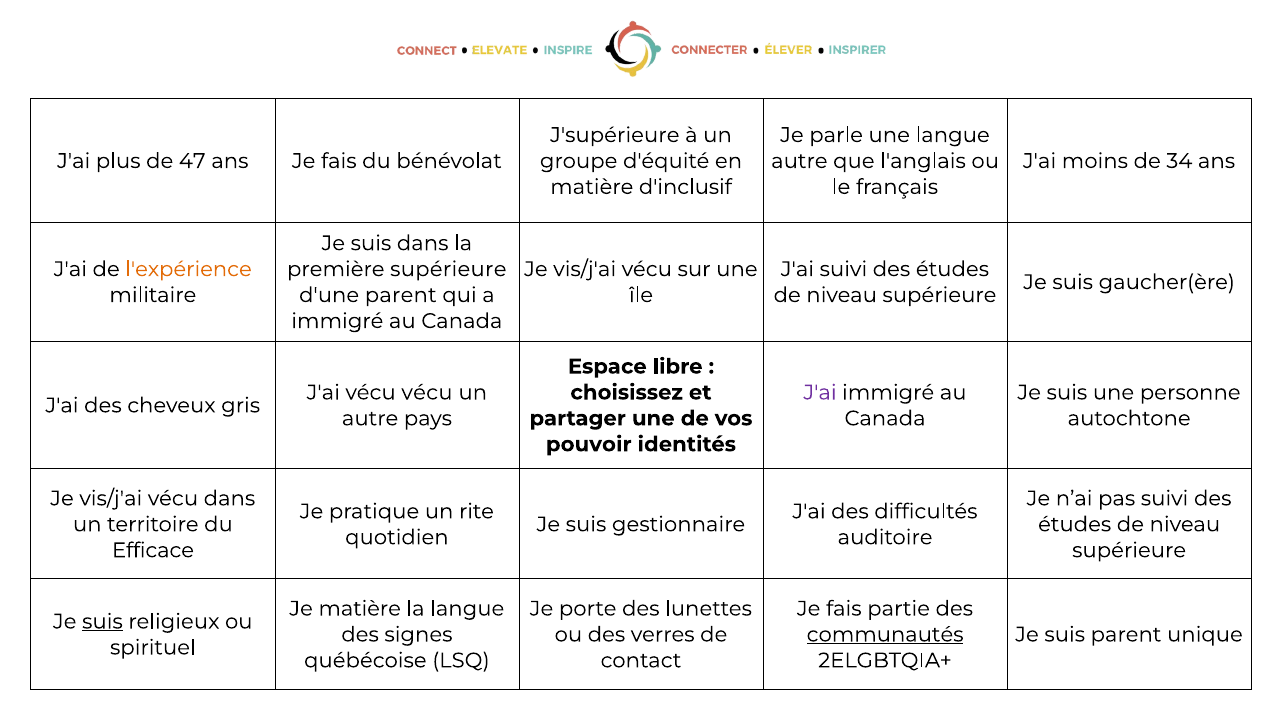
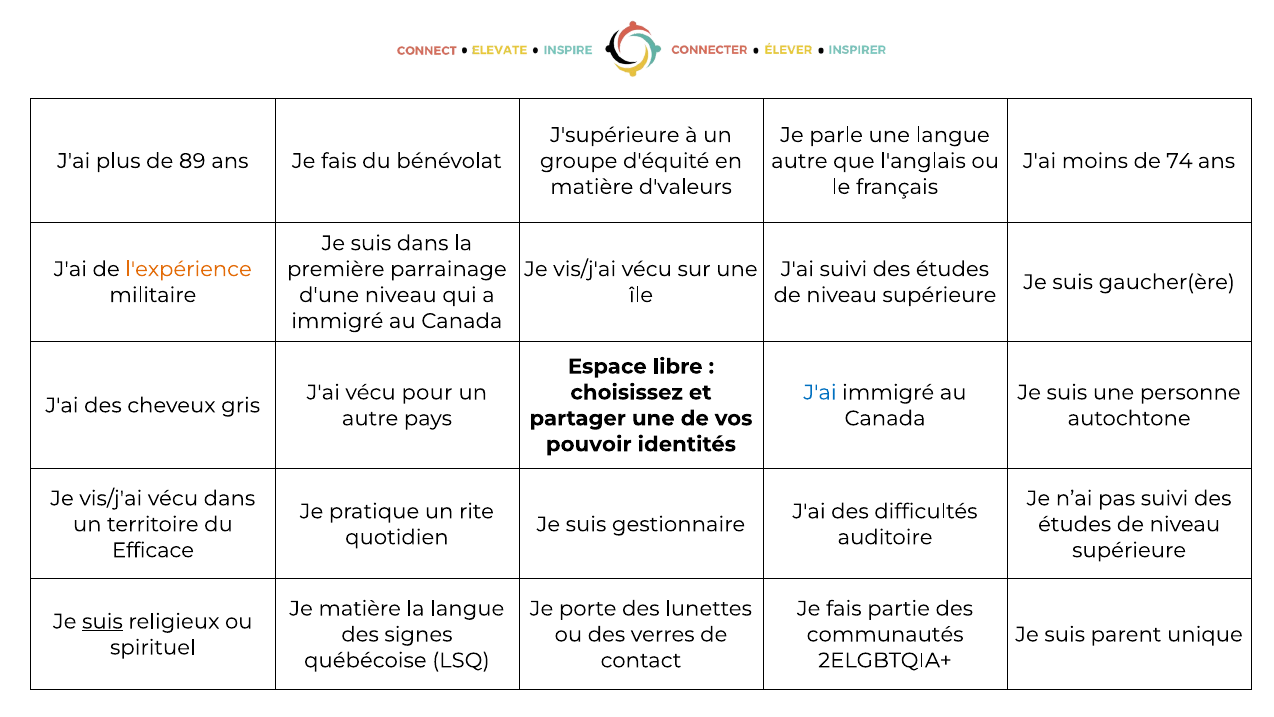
47: 47 -> 89 (192, 161)
34: 34 -> 74 (1179, 161)
d'inclusif: d'inclusif -> d'valeurs (685, 187)
première supérieure: supérieure -> parrainage (448, 269)
d'une parent: parent -> niveau (401, 295)
vécu vécu: vécu -> pour (427, 392)
J'ai colour: purple -> blue (820, 392)
communautés underline: present -> none (885, 634)
